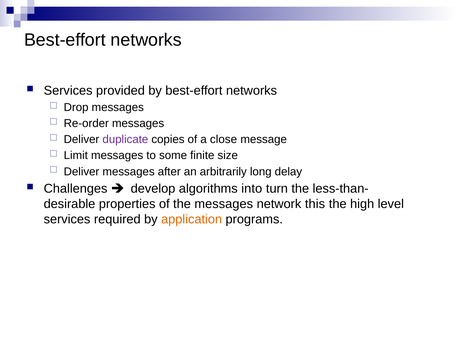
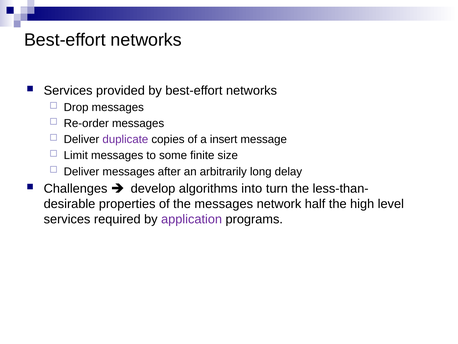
close: close -> insert (224, 139)
this: this -> half (315, 204)
application colour: orange -> purple (192, 219)
